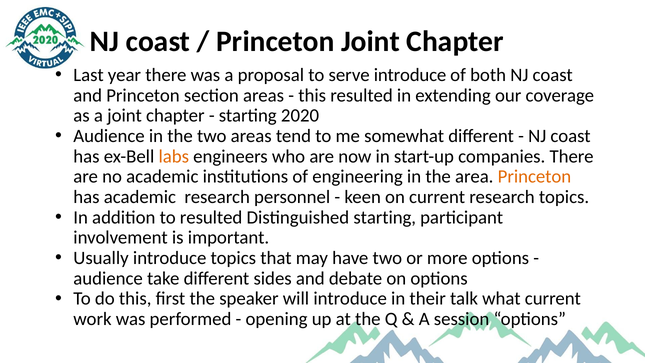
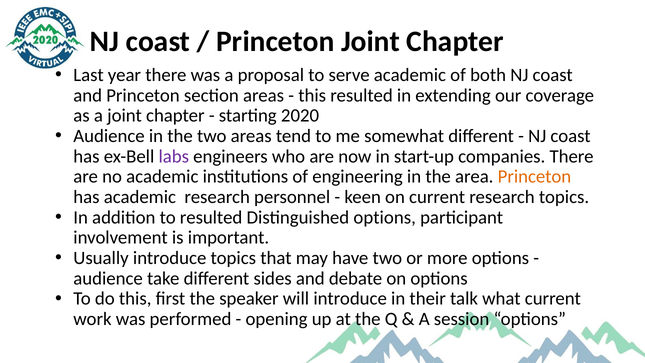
serve introduce: introduce -> academic (410, 75)
labs colour: orange -> purple (174, 156)
Distinguished starting: starting -> options (385, 217)
